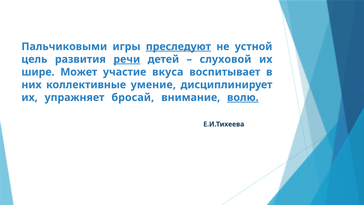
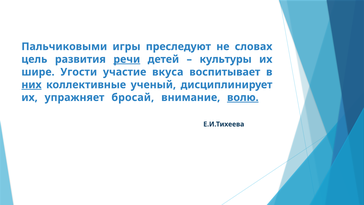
преследуют underline: present -> none (178, 47)
устной: устной -> словах (254, 47)
слуховой: слуховой -> культуры (226, 59)
Может: Может -> Угости (79, 72)
них underline: none -> present (31, 85)
умение: умение -> ученый (153, 85)
